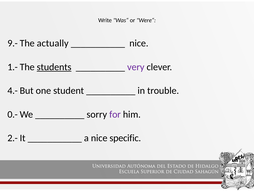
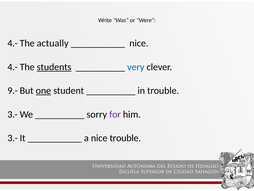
9.-: 9.- -> 4.- (13, 43)
1.-: 1.- -> 4.- (13, 67)
very colour: purple -> blue (136, 67)
4.-: 4.- -> 9.- (13, 90)
one underline: none -> present (43, 90)
0.-: 0.- -> 3.- (13, 114)
2.-: 2.- -> 3.- (13, 138)
nice specific: specific -> trouble (125, 138)
